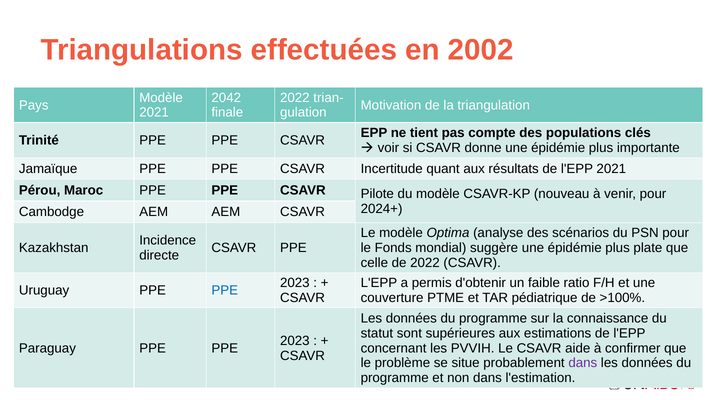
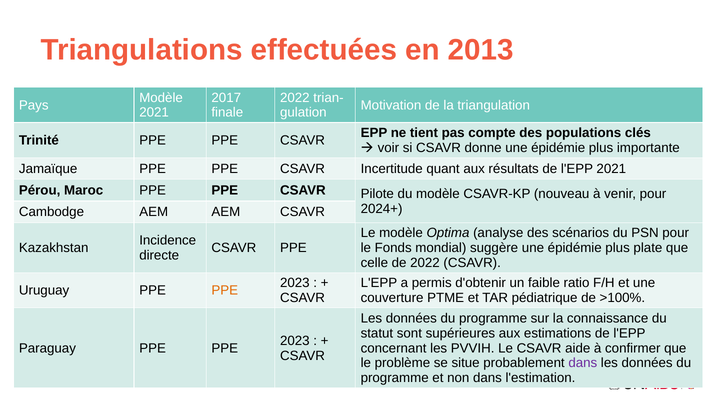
2002: 2002 -> 2013 (481, 50)
2042: 2042 -> 2017 (226, 97)
PPE colour: blue -> orange (225, 290)
